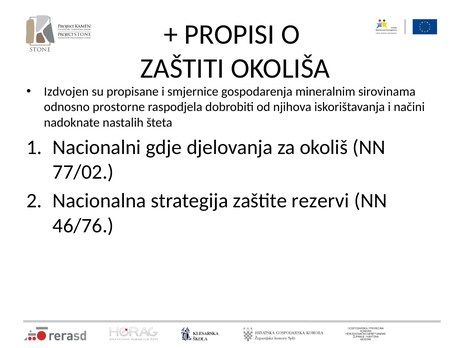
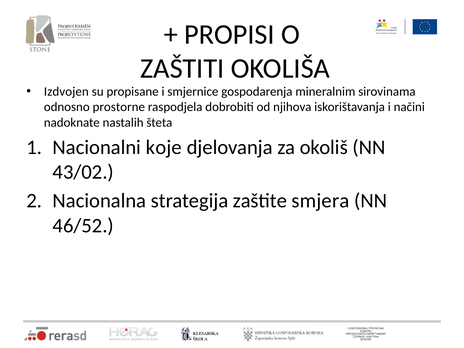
gdje: gdje -> koje (164, 147)
77/02: 77/02 -> 43/02 (83, 172)
rezervi: rezervi -> smjera (320, 201)
46/76: 46/76 -> 46/52 (83, 226)
